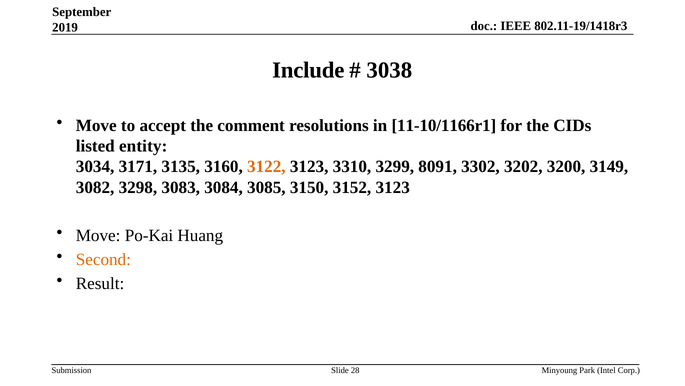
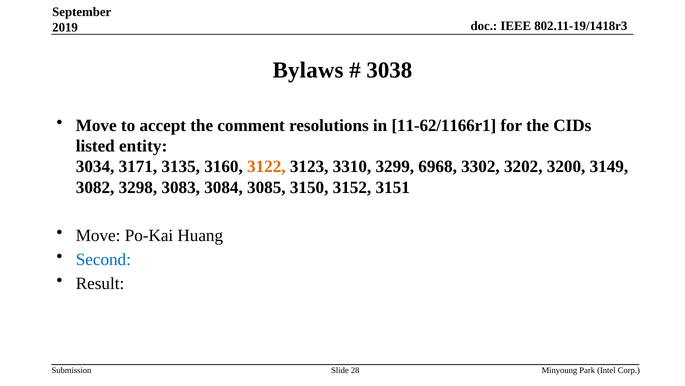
Include: Include -> Bylaws (308, 70)
11-10/1166r1: 11-10/1166r1 -> 11-62/1166r1 (444, 125)
8091: 8091 -> 6968 (438, 166)
3152 3123: 3123 -> 3151 (393, 187)
Second colour: orange -> blue (103, 259)
